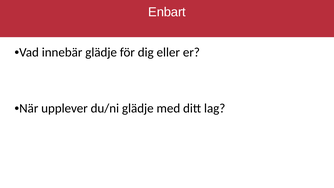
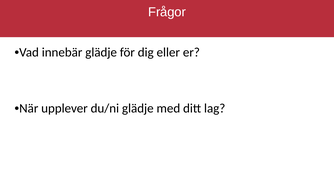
Enbart: Enbart -> Frågor (167, 12)
